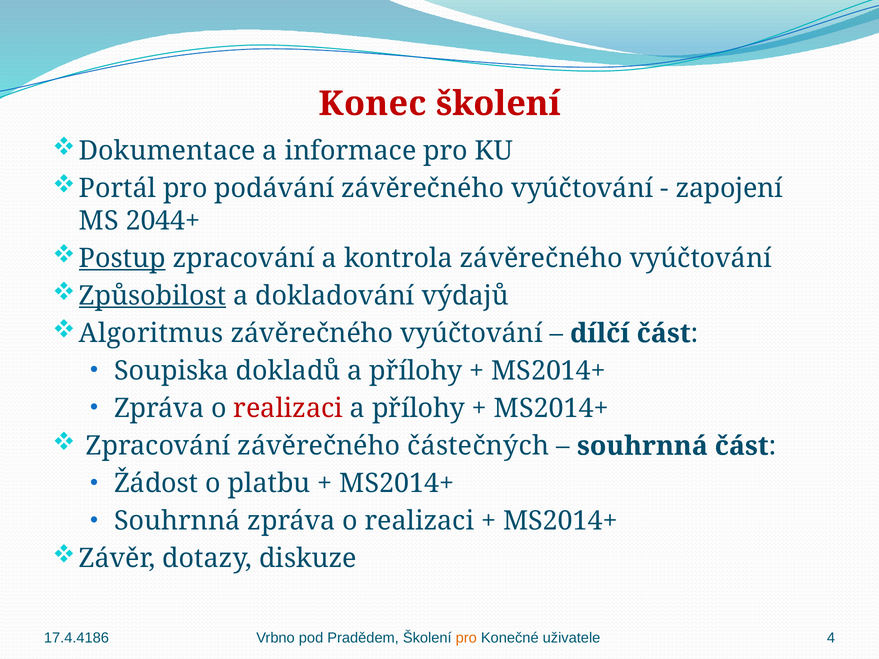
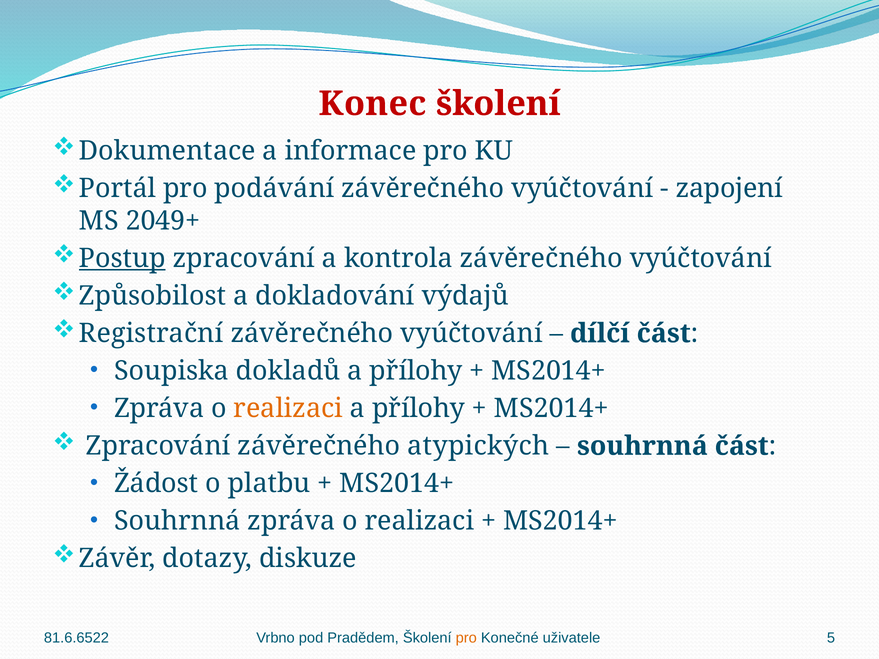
2044+: 2044+ -> 2049+ (163, 221)
Způsobilost underline: present -> none (153, 296)
Algoritmus: Algoritmus -> Registrační (151, 334)
realizaci colour: red -> orange (288, 409)
částečných: částečných -> atypických (478, 446)
17.4.4186: 17.4.4186 -> 81.6.6522 (76, 638)
4: 4 -> 5 (831, 638)
